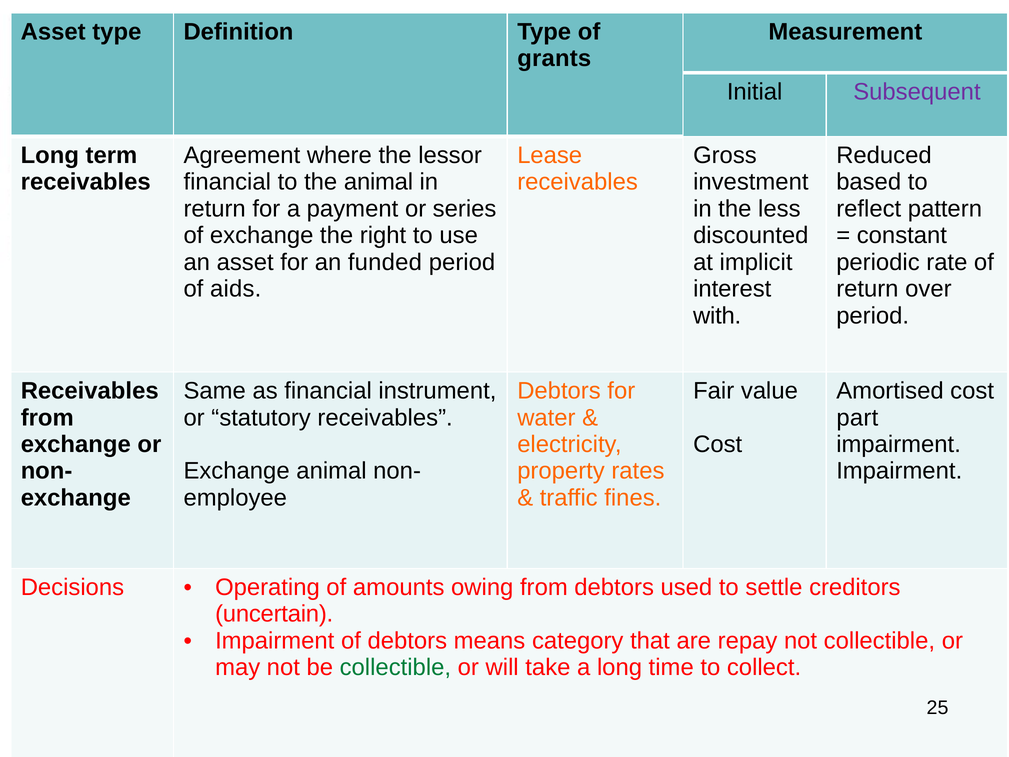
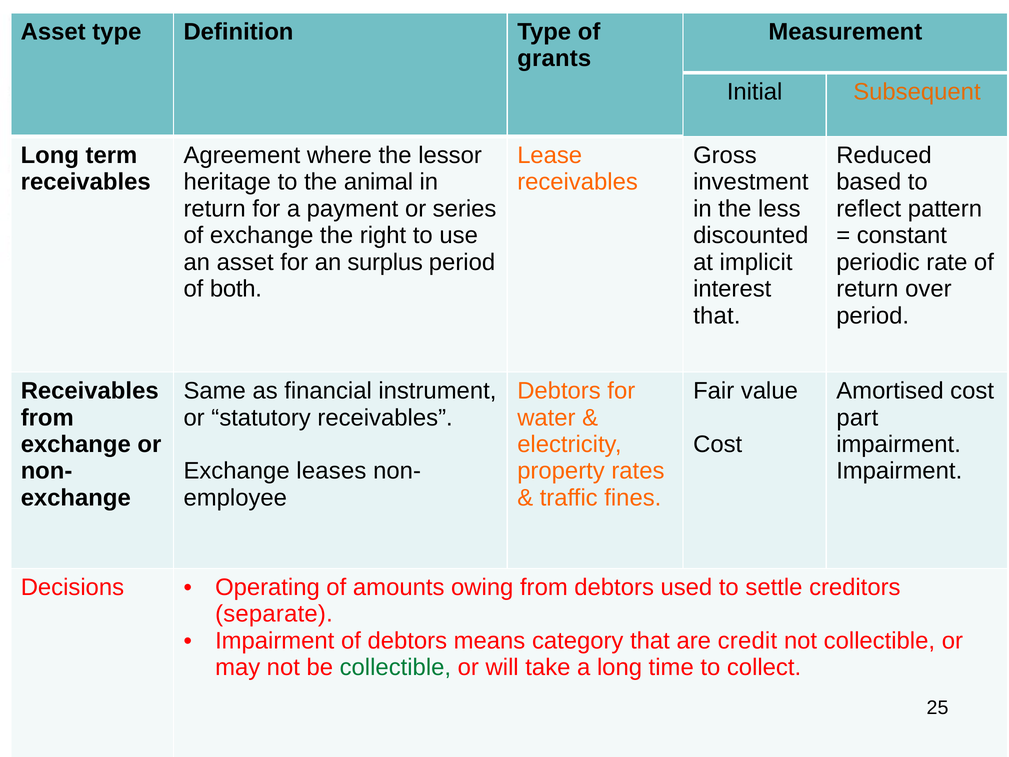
Subsequent colour: purple -> orange (917, 92)
financial: financial -> heritage (227, 182)
funded: funded -> surplus (385, 262)
aids: aids -> both (236, 289)
with: with -> that (717, 316)
Exchange animal: animal -> leases (331, 471)
uncertain: uncertain -> separate (274, 614)
repay: repay -> credit (747, 641)
